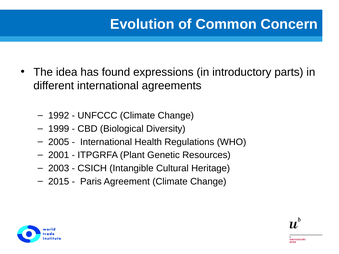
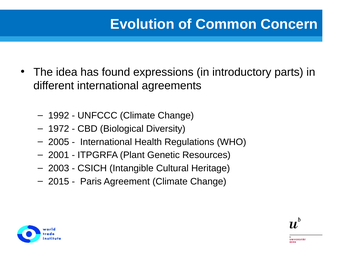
1999: 1999 -> 1972 (59, 129)
